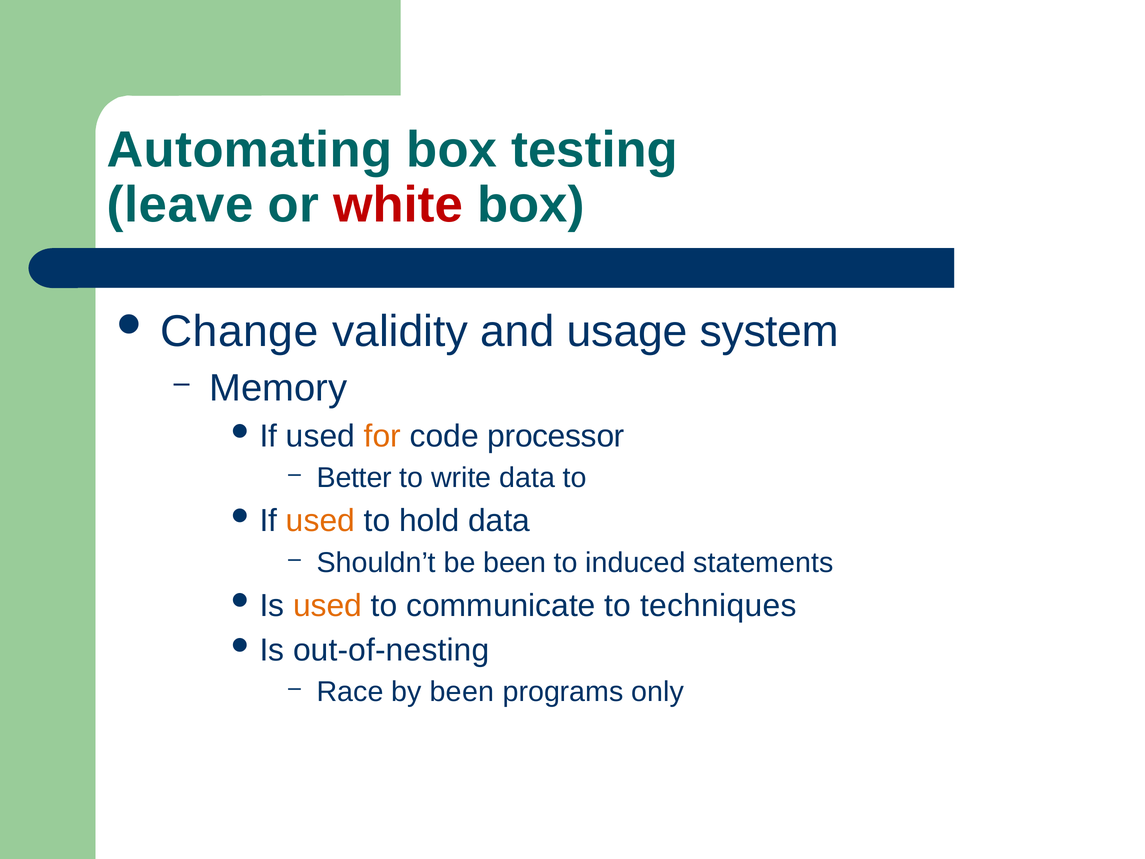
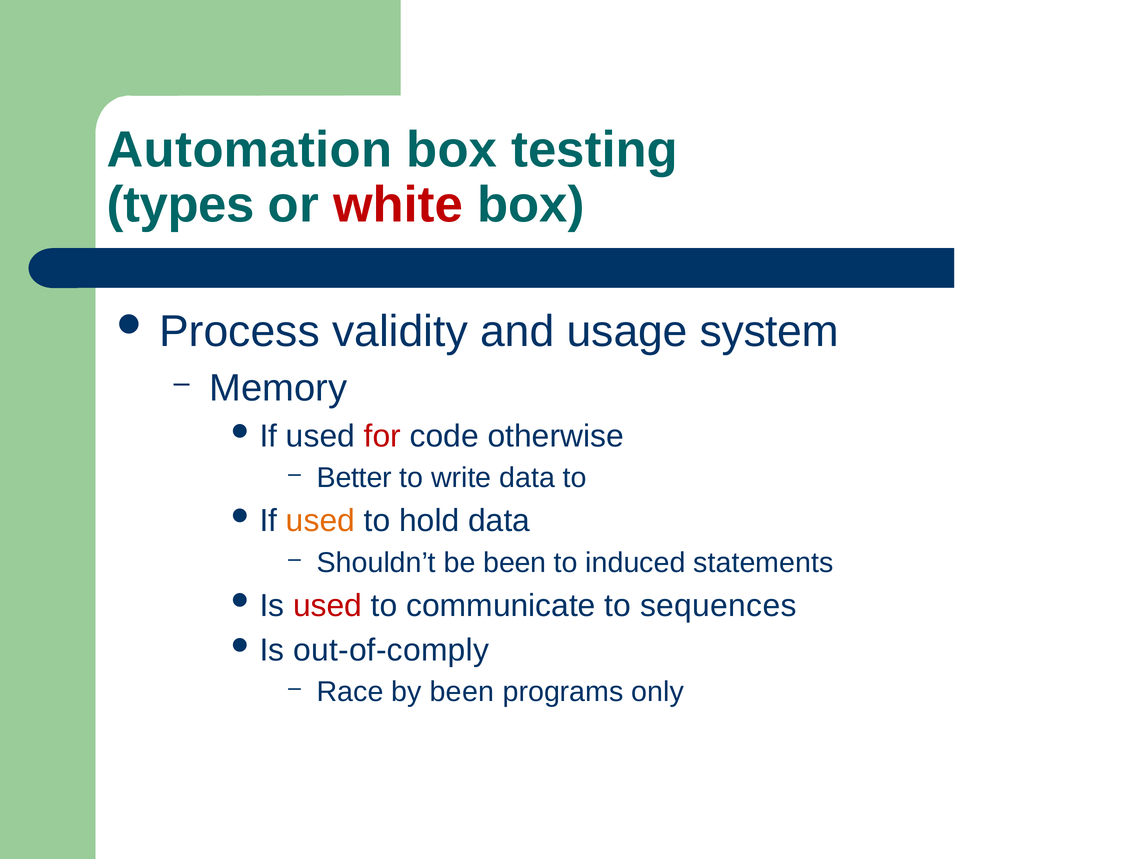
Automating: Automating -> Automation (249, 150)
leave: leave -> types (181, 205)
Change: Change -> Process (240, 331)
for colour: orange -> red (382, 436)
processor: processor -> otherwise (556, 436)
used colour: orange -> red (328, 605)
techniques: techniques -> sequences (718, 605)
out-of-nesting: out-of-nesting -> out-of-comply (391, 650)
